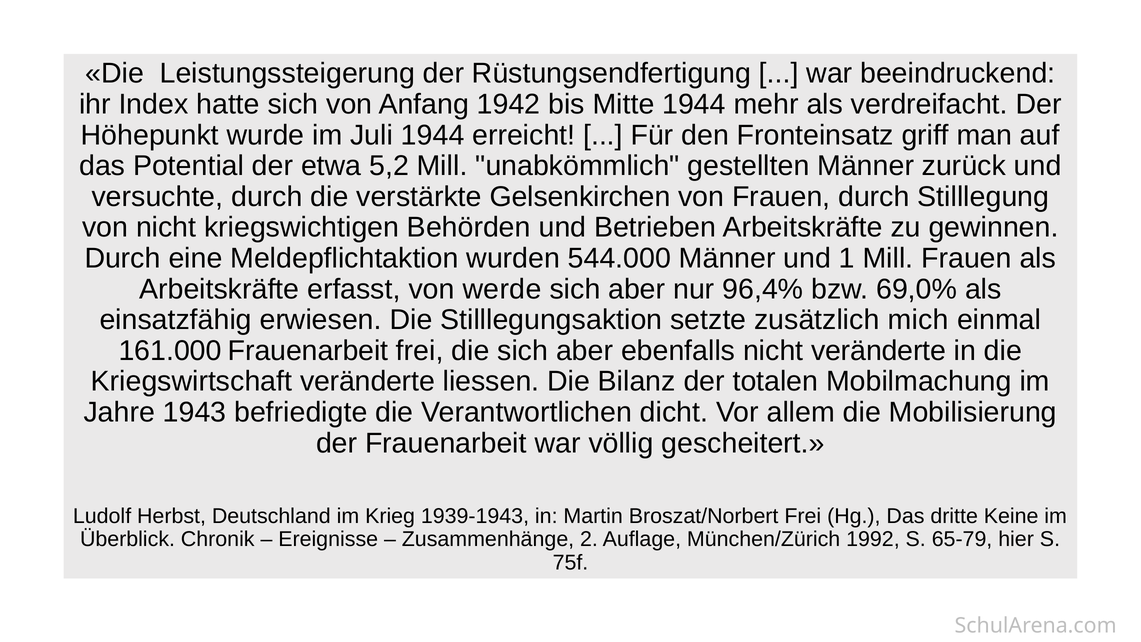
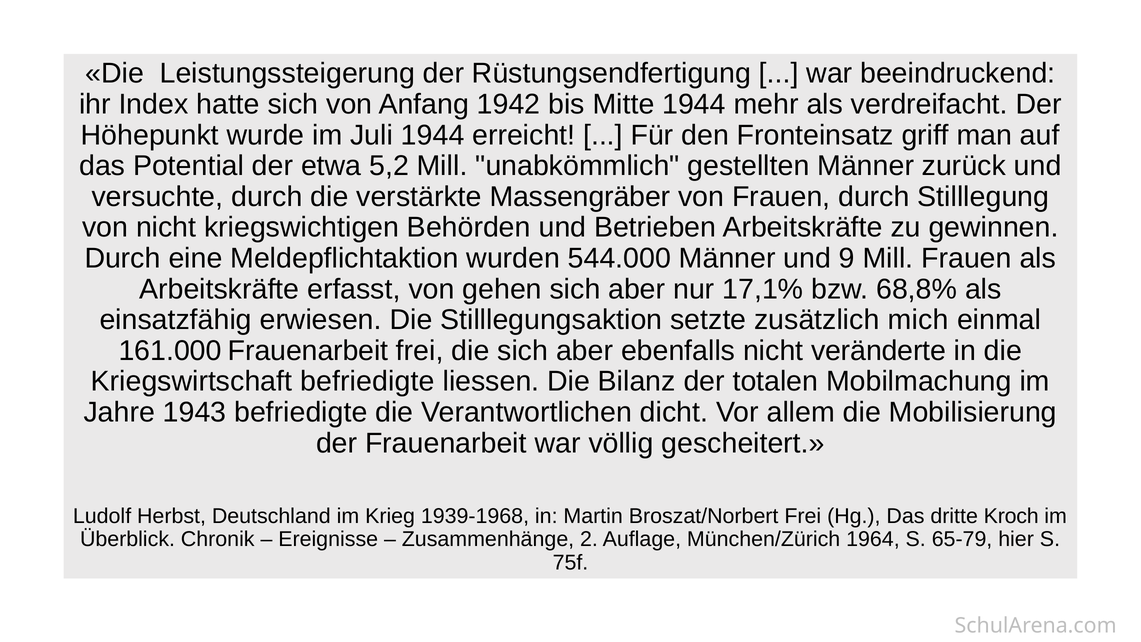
Gelsenkirchen: Gelsenkirchen -> Massengräber (580, 197)
1: 1 -> 9 (847, 258)
werde: werde -> gehen (502, 289)
96,4%: 96,4% -> 17,1% (763, 289)
69,0%: 69,0% -> 68,8% (917, 289)
Kriegswirtschaft veränderte: veränderte -> befriedigte (367, 381)
1939-1943: 1939-1943 -> 1939-1968 (475, 516)
Keine: Keine -> Kroch (1011, 516)
1992: 1992 -> 1964 (873, 539)
